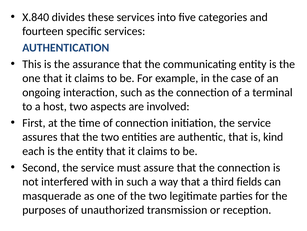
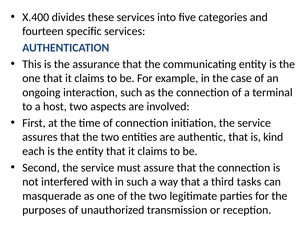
X.840: X.840 -> X.400 (36, 17)
fields: fields -> tasks (249, 181)
